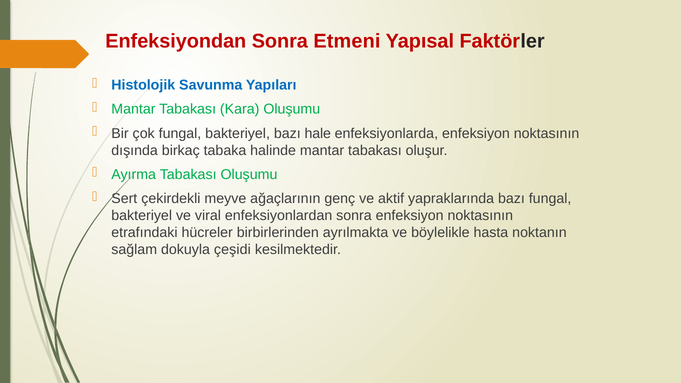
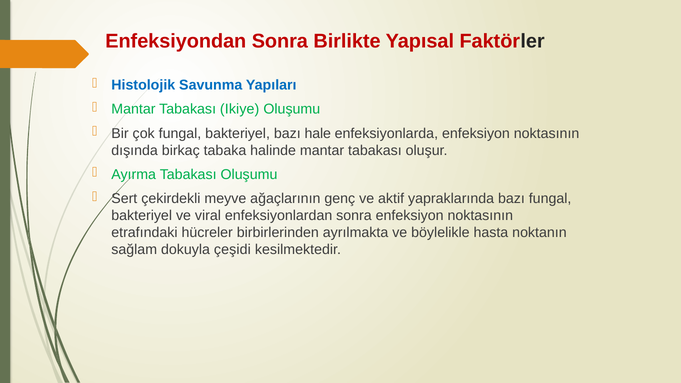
Etmeni: Etmeni -> Birlikte (347, 41)
Kara: Kara -> Ikiye (240, 109)
